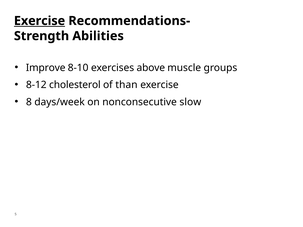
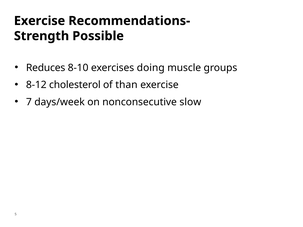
Exercise underline: present -> none (40, 21)
Abilities: Abilities -> Possible (98, 36)
Improve: Improve -> Reduces (46, 68)
above: above -> doing (151, 68)
8: 8 -> 7 (29, 102)
